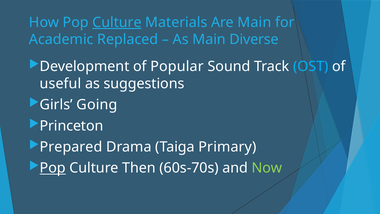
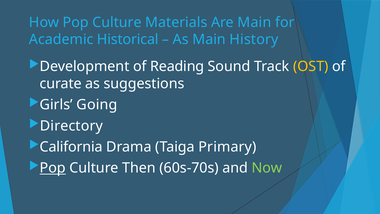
Culture underline: present -> none (117, 22)
Replaced: Replaced -> Historical (128, 39)
Diverse: Diverse -> History (254, 39)
Popular: Popular -> Reading (177, 66)
OST colour: light blue -> yellow (311, 66)
useful: useful -> curate (61, 84)
Princeton: Princeton -> Directory (71, 126)
Prepared: Prepared -> California (71, 147)
